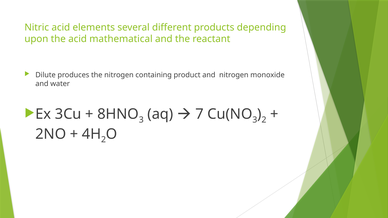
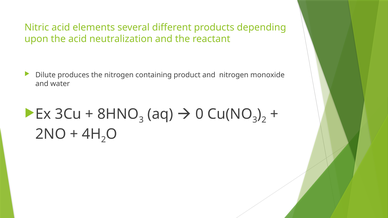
mathematical: mathematical -> neutralization (121, 39)
7: 7 -> 0 (200, 114)
